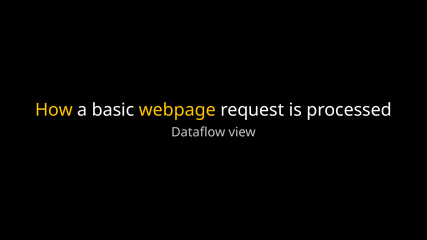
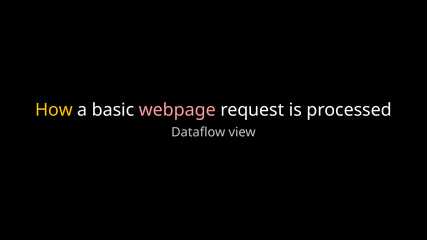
webpage colour: yellow -> pink (177, 110)
